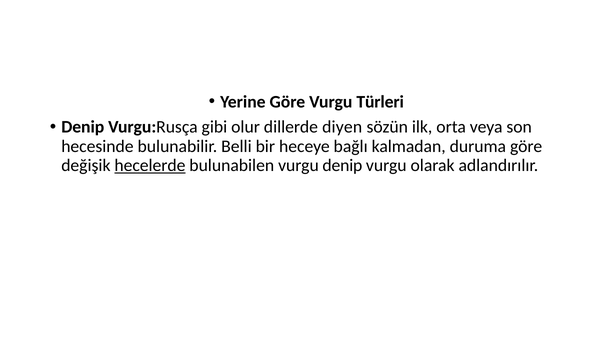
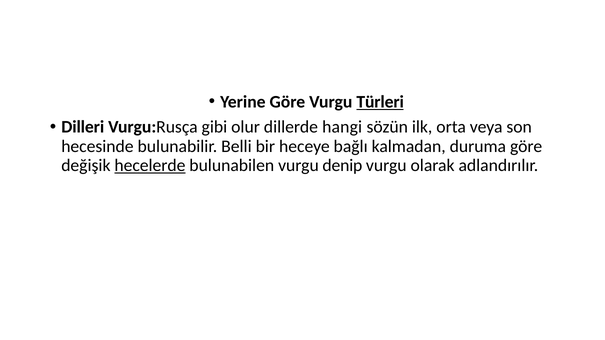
Türleri underline: none -> present (380, 102)
Denip: Denip -> Dilleri (83, 127)
diyen: diyen -> hangi (342, 127)
